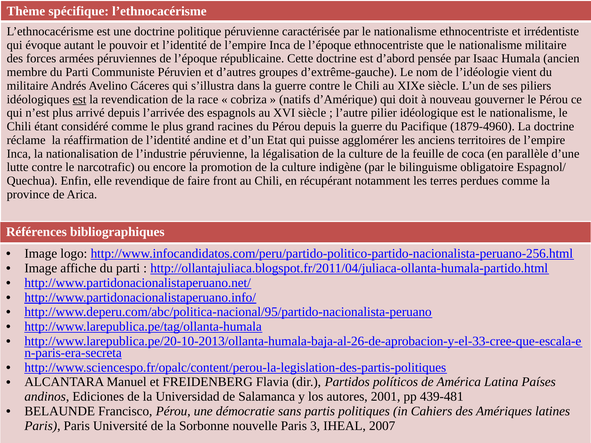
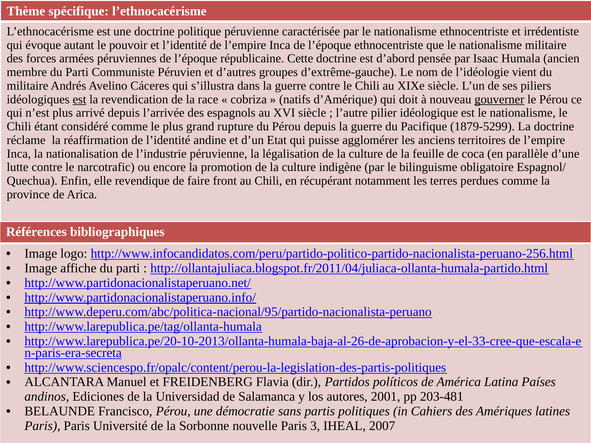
gouverner underline: none -> present (499, 99)
racines: racines -> rupture (235, 127)
1879-4960: 1879-4960 -> 1879-5299 (483, 127)
439-481: 439-481 -> 203-481 (442, 397)
